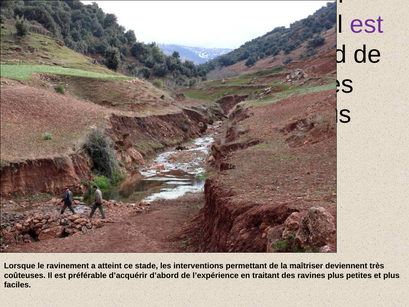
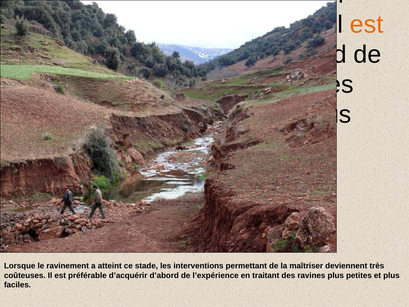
est colour: purple -> orange (367, 25)
